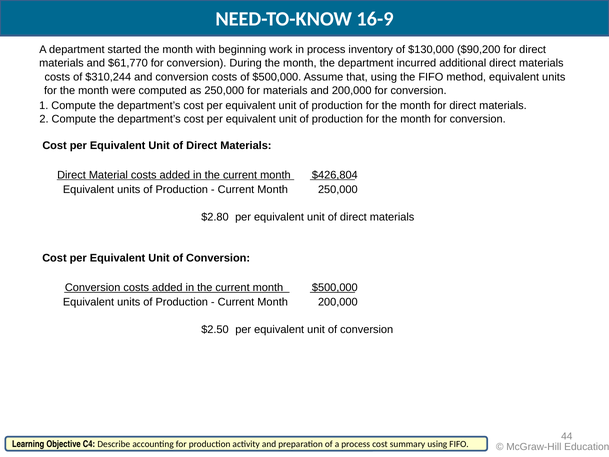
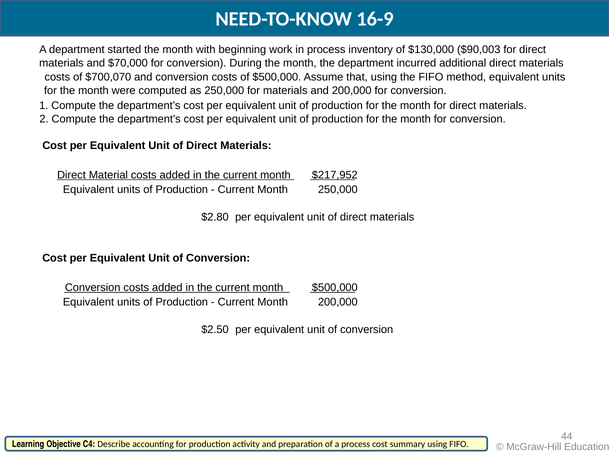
$90,200: $90,200 -> $90,003 (479, 49)
$61,770: $61,770 -> $70,000 (128, 63)
$310,244: $310,244 -> $700,070 (108, 77)
$426,804: $426,804 -> $217,952 (335, 175)
